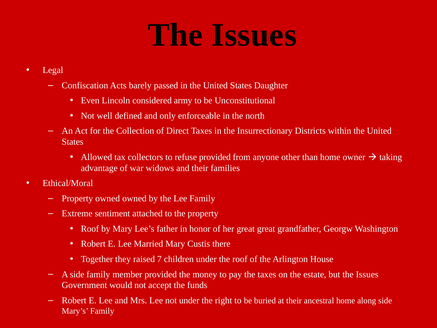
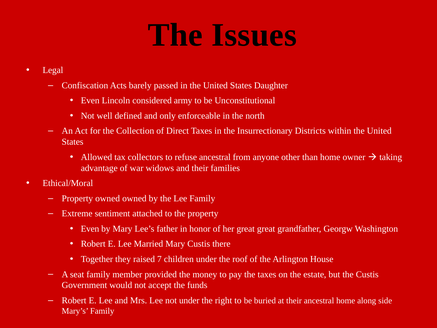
refuse provided: provided -> ancestral (215, 157)
Roof: Roof -> Even (90, 229)
A side: side -> seat (77, 274)
but the Issues: Issues -> Custis (367, 274)
